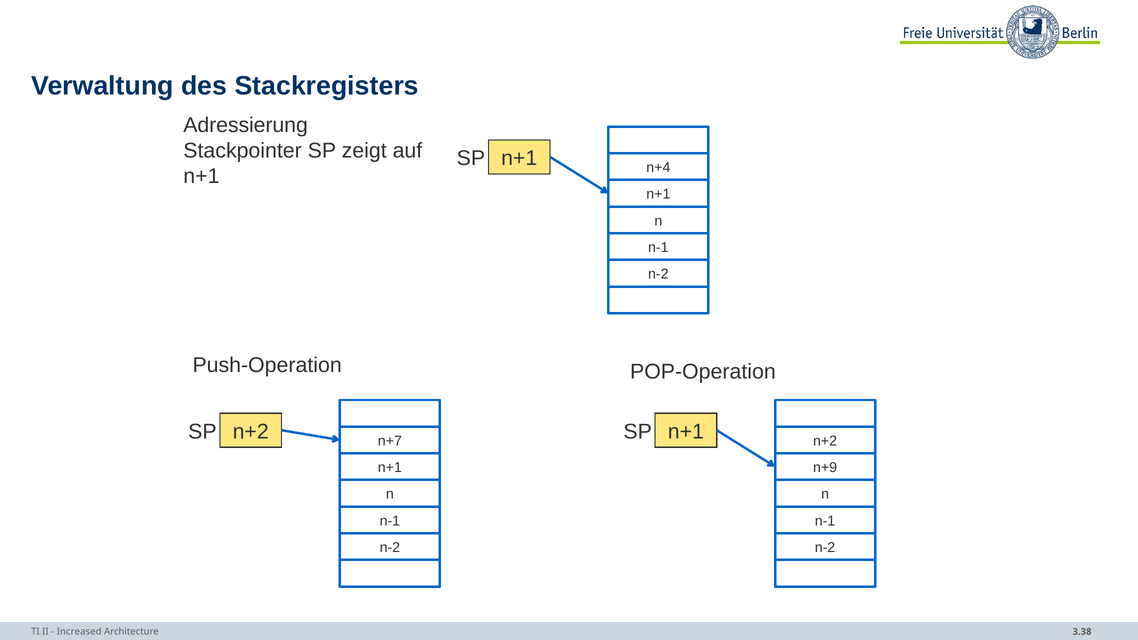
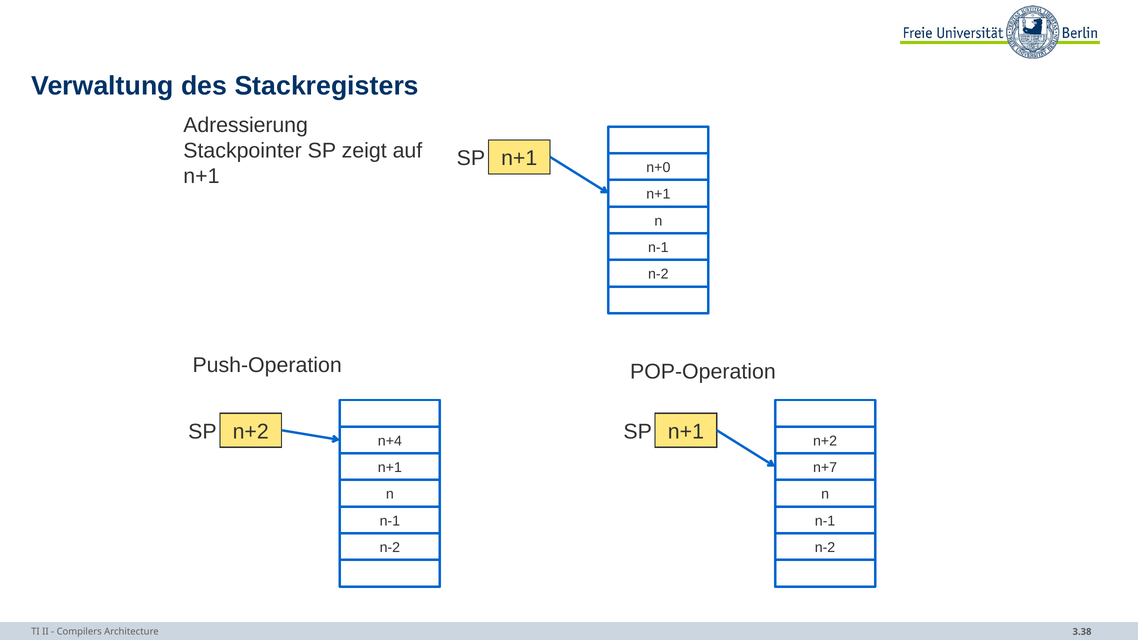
n+4: n+4 -> n+0 (658, 168)
n+7: n+7 -> n+4 (390, 441)
n+9: n+9 -> n+7 (825, 468)
Increased: Increased -> Compilers (79, 632)
